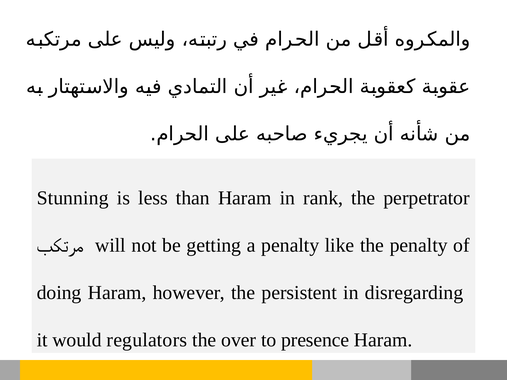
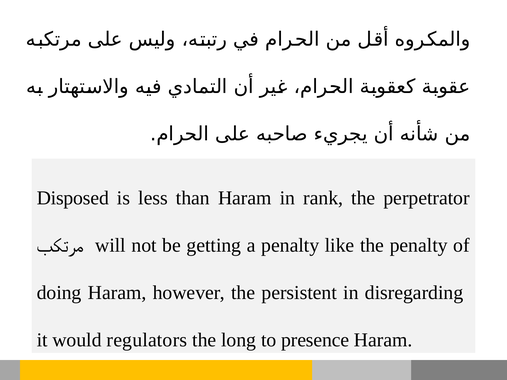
Stunning: Stunning -> Disposed (73, 198)
over: over -> long (239, 340)
